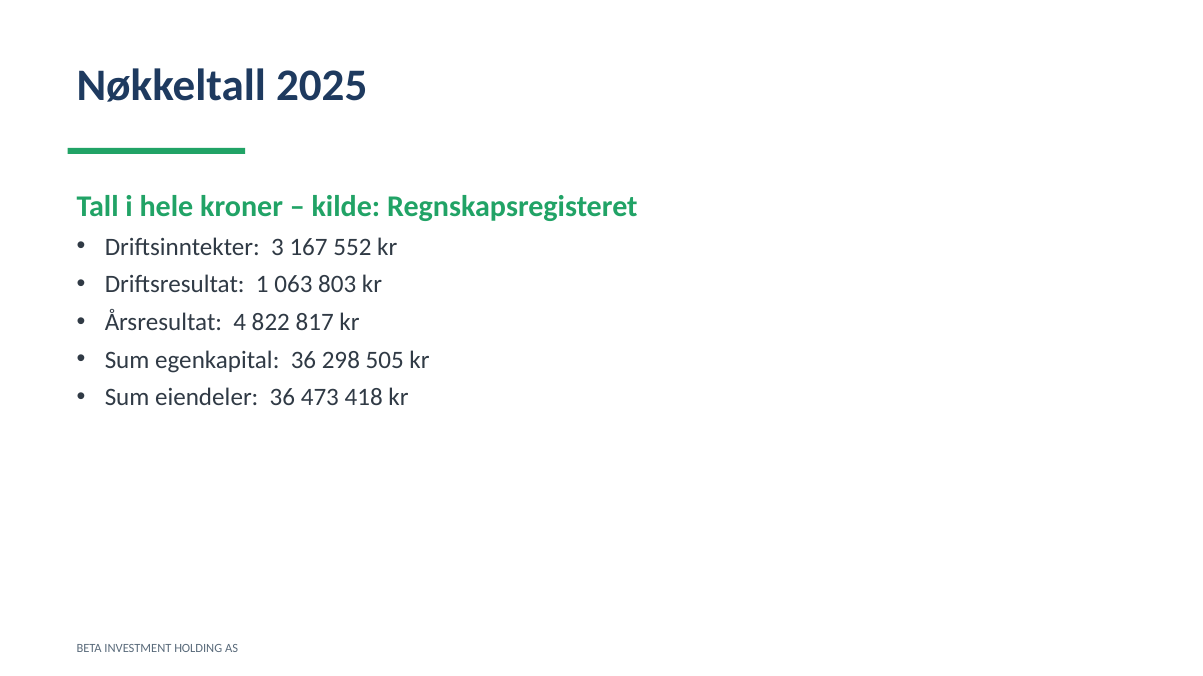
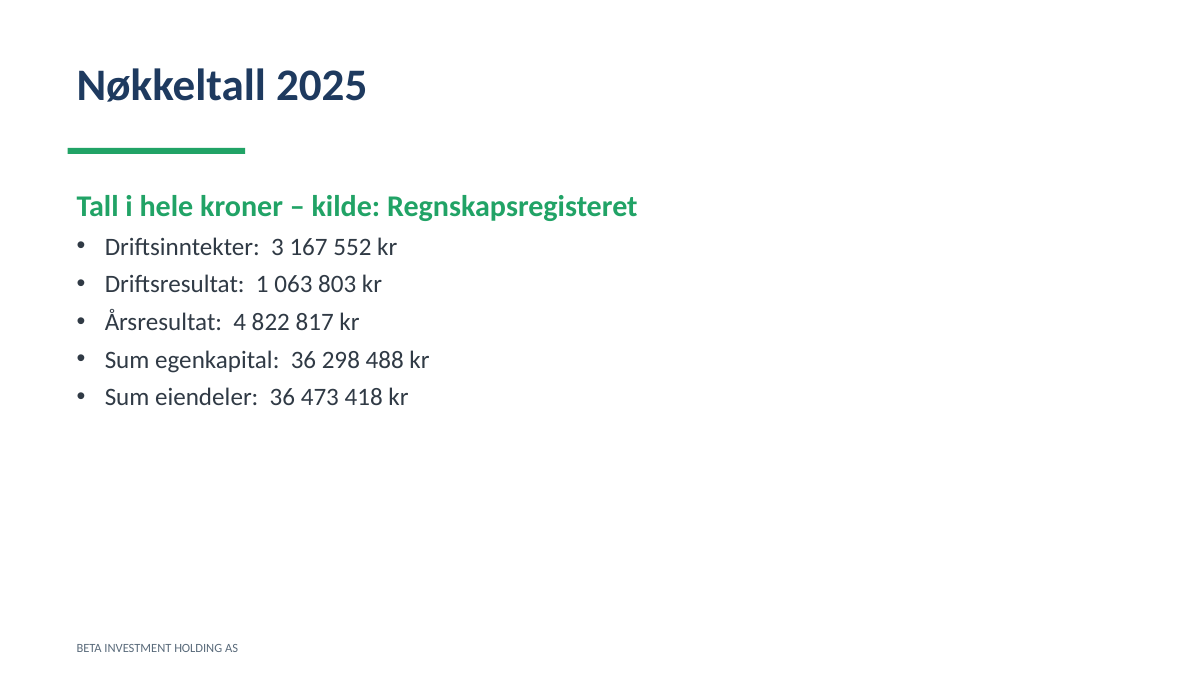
505: 505 -> 488 (385, 360)
